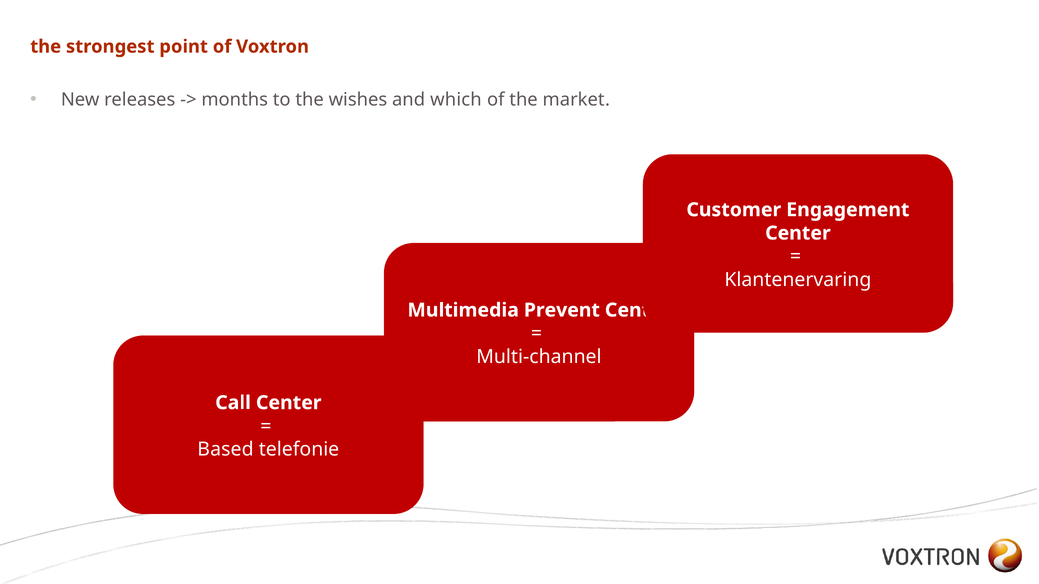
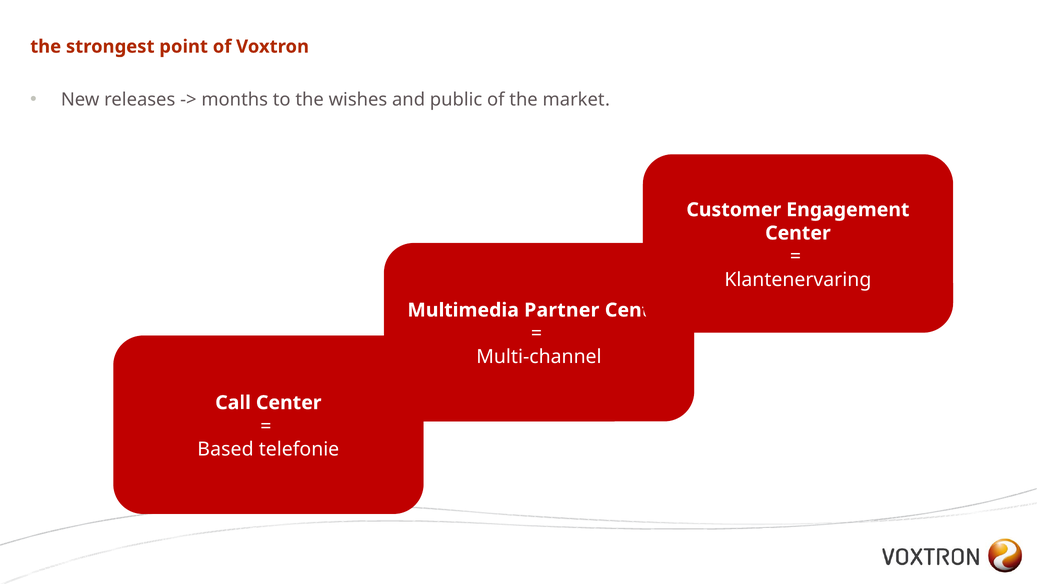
which: which -> public (456, 100)
Prevent: Prevent -> Partner (562, 310)
